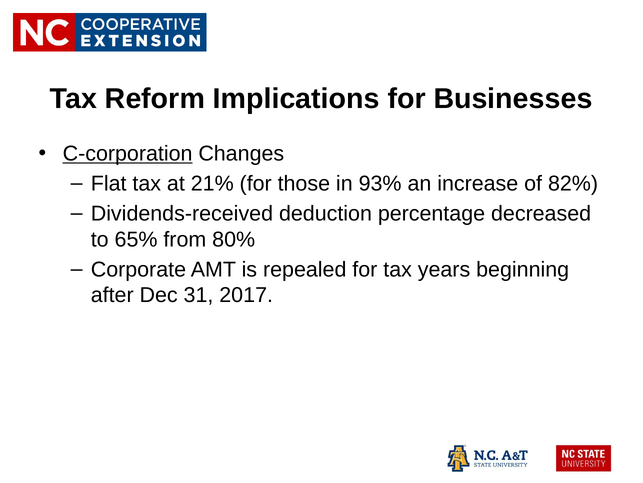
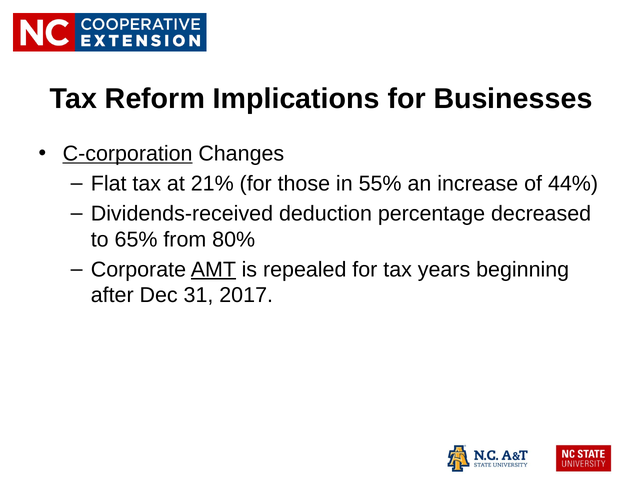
93%: 93% -> 55% (380, 183)
82%: 82% -> 44% (573, 183)
AMT underline: none -> present (213, 269)
